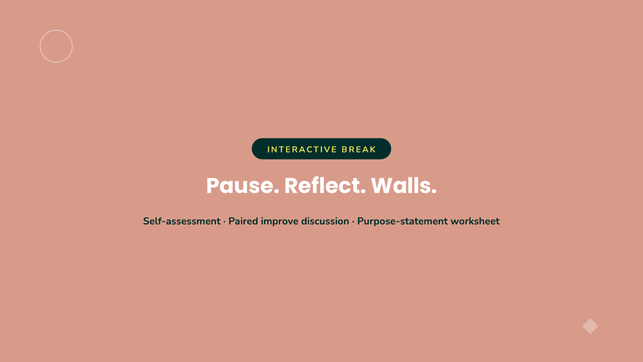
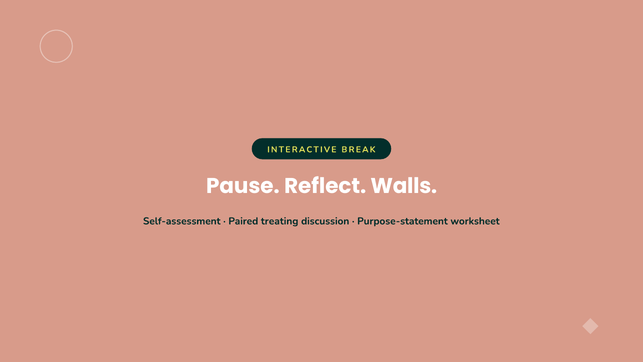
improve: improve -> treating (280, 221)
